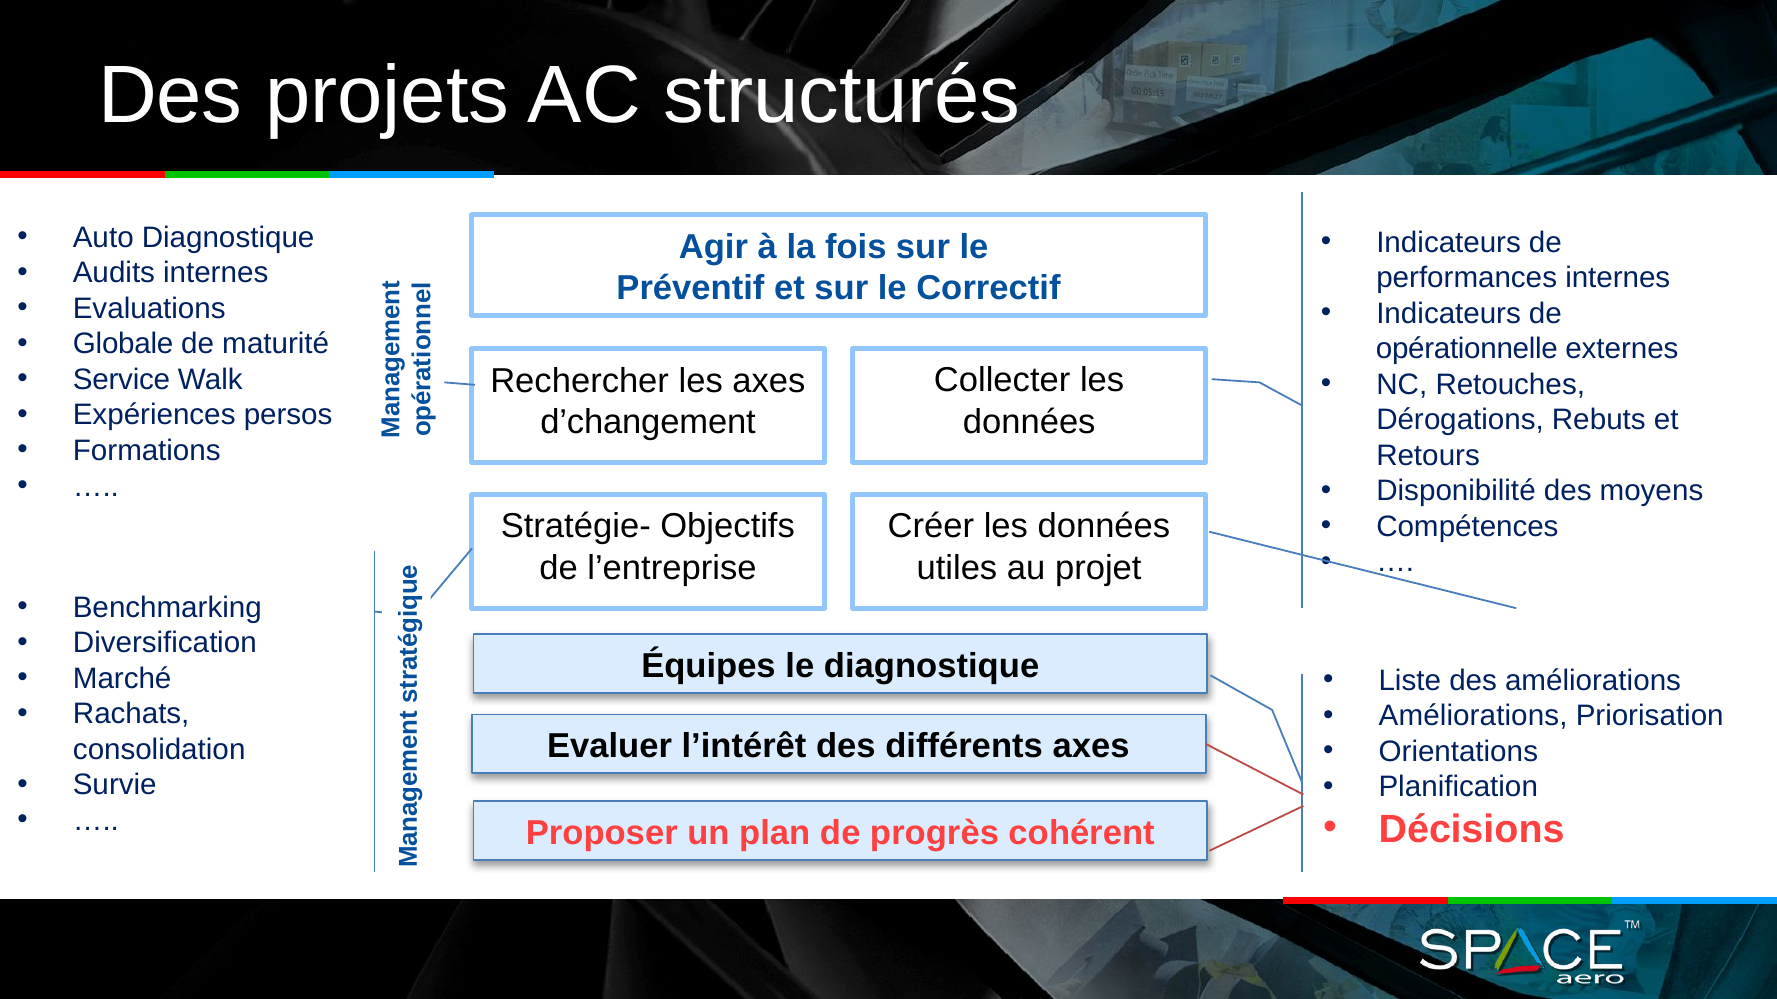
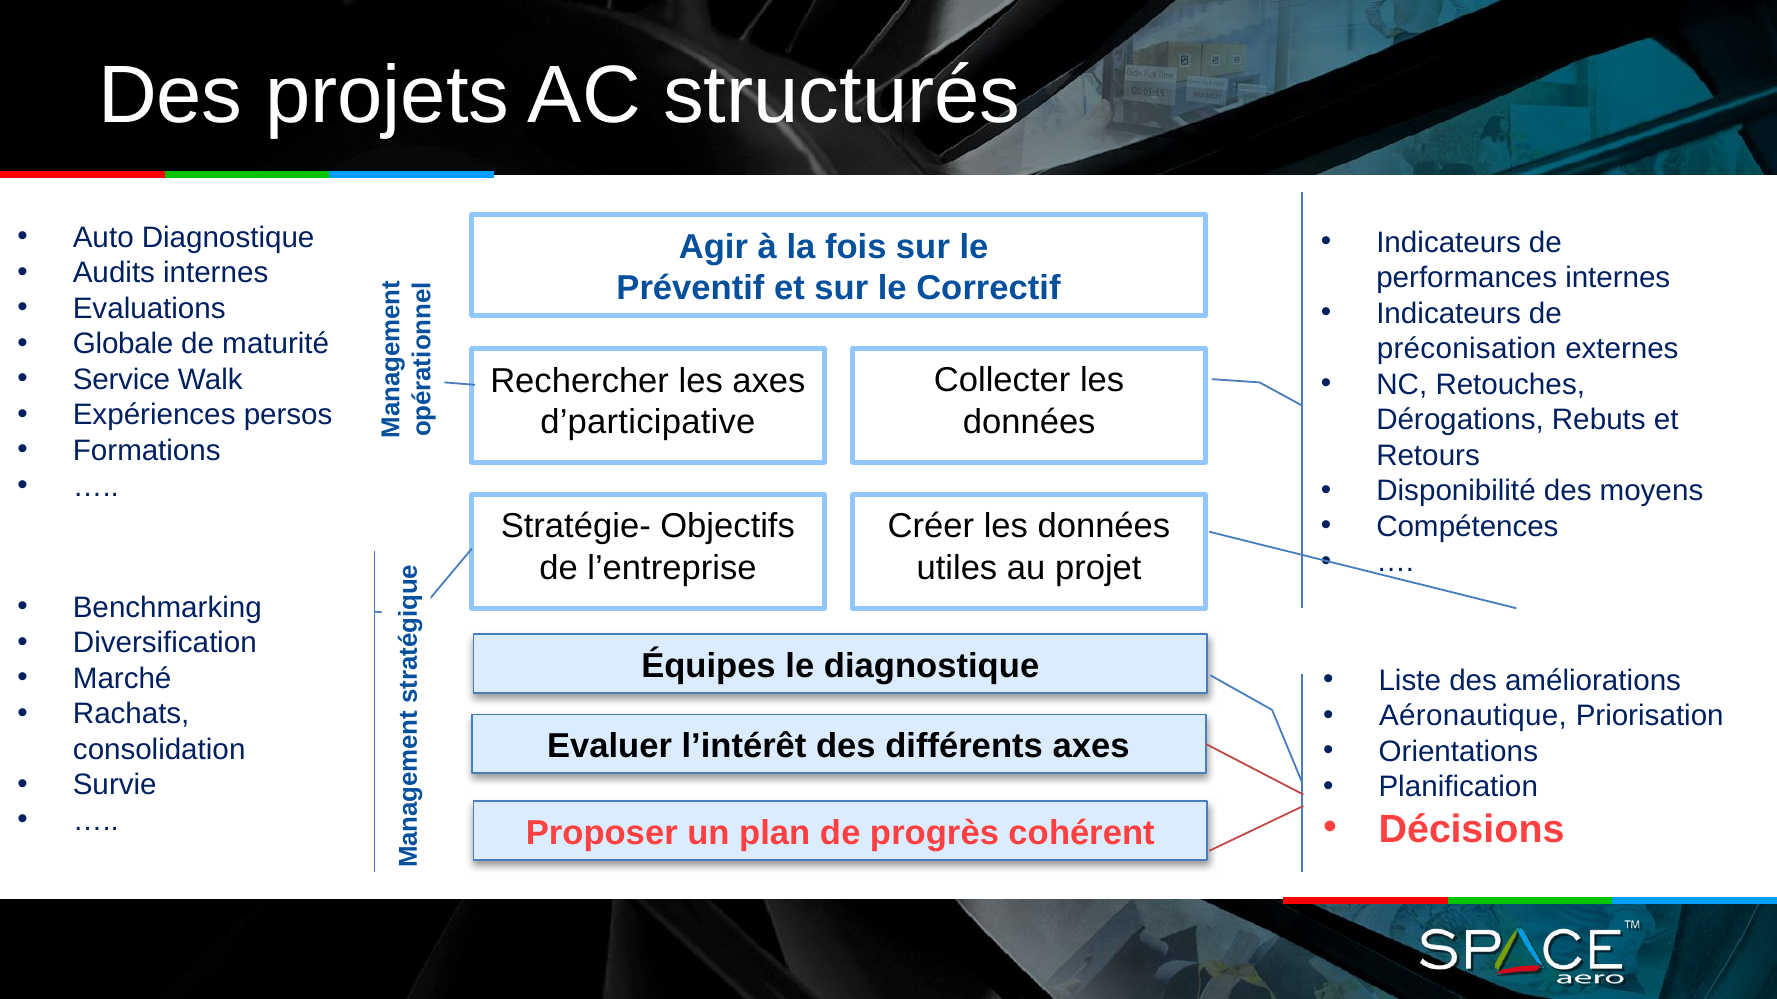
opérationnelle: opérationnelle -> préconisation (1467, 349)
d’changement: d’changement -> d’participative (648, 422)
Améliorations: Améliorations -> Aéronautique (1473, 716)
